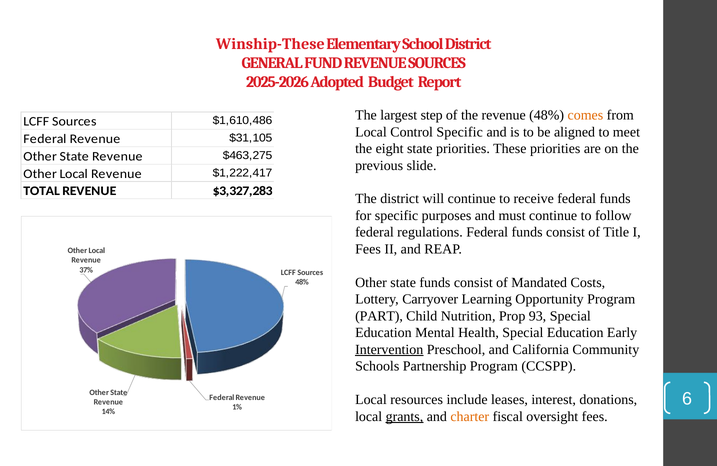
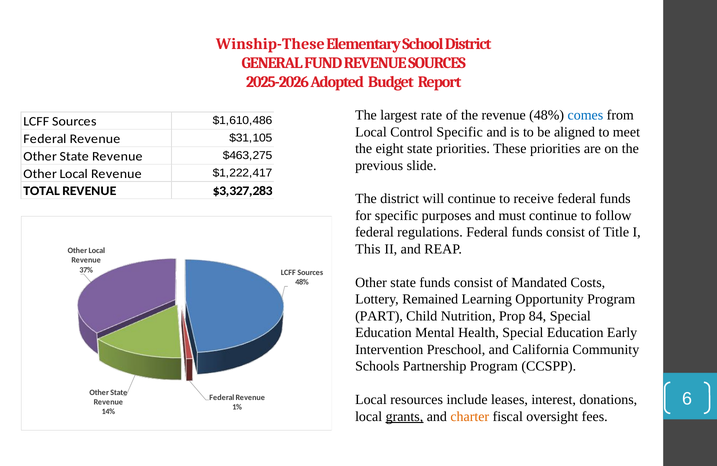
step: step -> rate (432, 115)
comes colour: orange -> blue (585, 115)
Fees: Fees -> This (368, 249)
Carryover: Carryover -> Remained (430, 299)
93: 93 -> 84 (538, 316)
Intervention underline: present -> none (389, 350)
